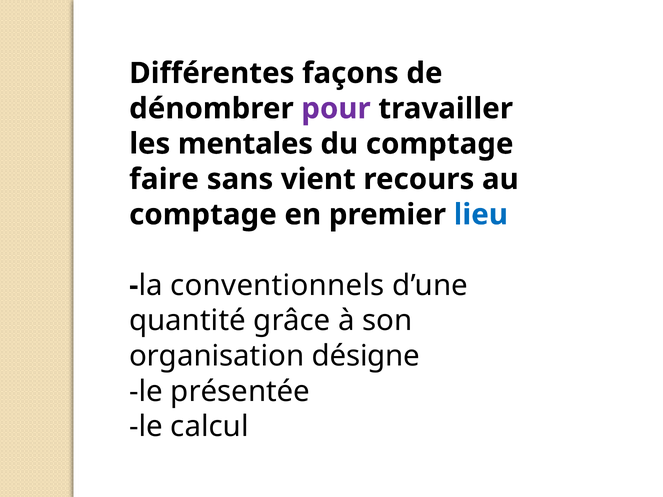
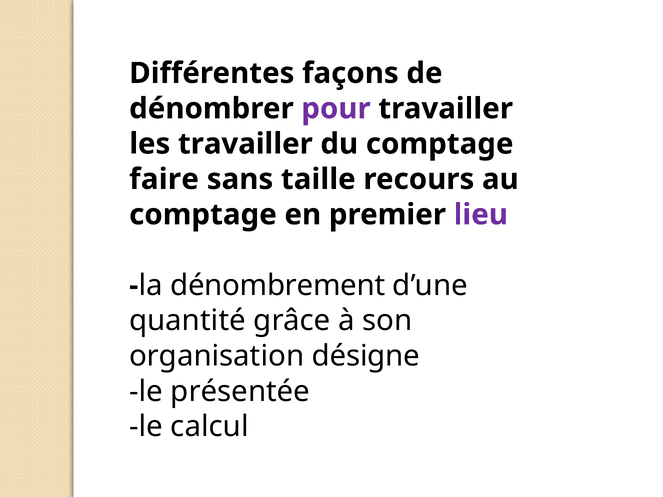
les mentales: mentales -> travailler (245, 144)
vient: vient -> taille (318, 179)
lieu colour: blue -> purple (481, 215)
conventionnels: conventionnels -> dénombrement (278, 285)
